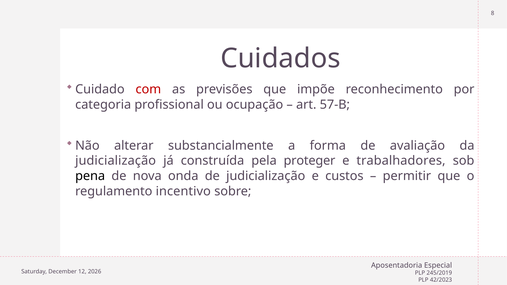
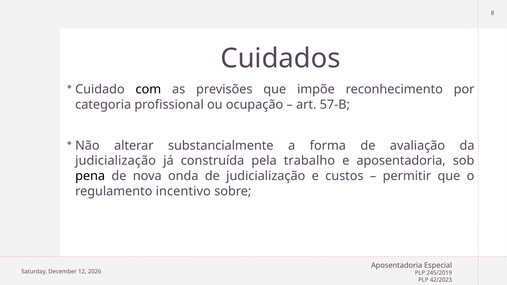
com colour: red -> black (148, 89)
proteger: proteger -> trabalho (309, 161)
e trabalhadores: trabalhadores -> aposentadoria (401, 161)
